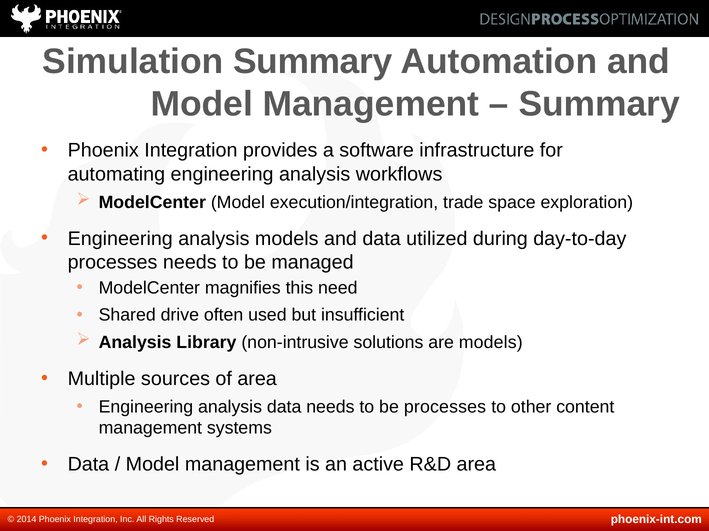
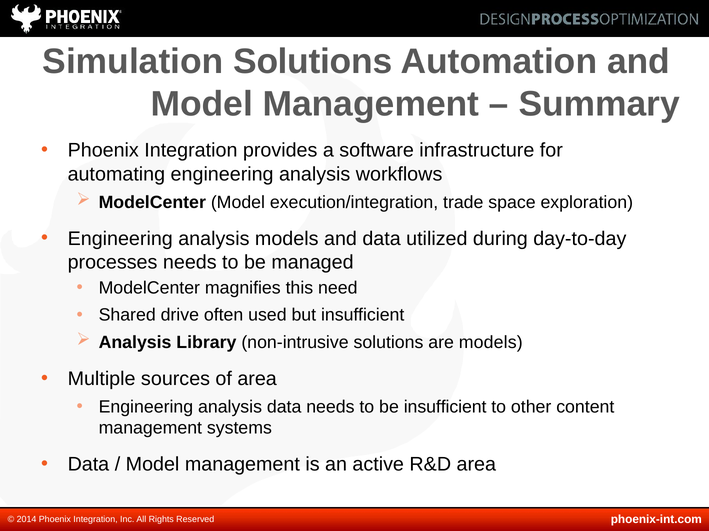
Simulation Summary: Summary -> Solutions (313, 62)
be processes: processes -> insufficient (445, 407)
